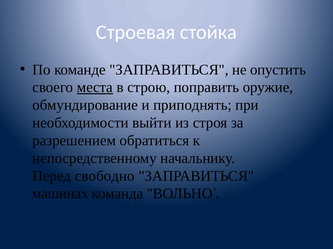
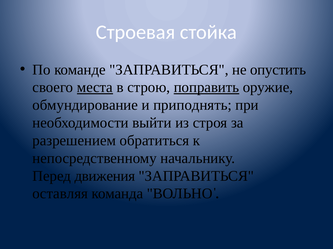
поправить underline: none -> present (206, 88)
свободно: свободно -> движения (105, 176)
машинах: машинах -> оставляя (60, 194)
